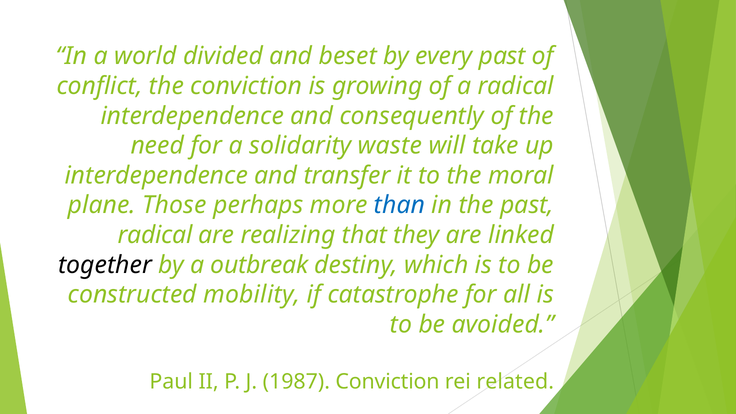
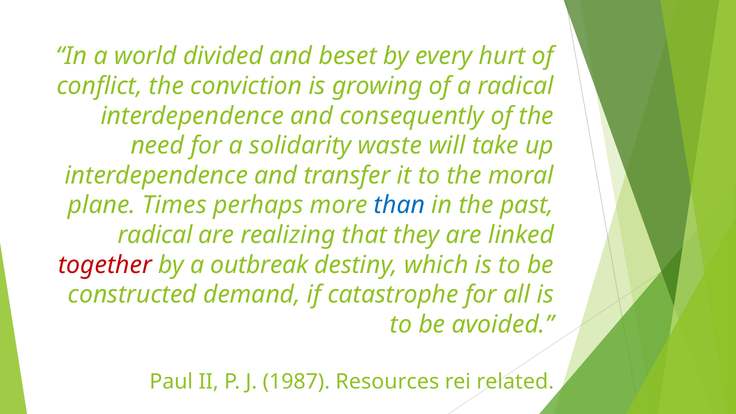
every past: past -> hurt (502, 56)
Those: Those -> Times (174, 205)
together colour: black -> red (105, 265)
mobility: mobility -> demand (252, 295)
1987 Conviction: Conviction -> Resources (387, 382)
